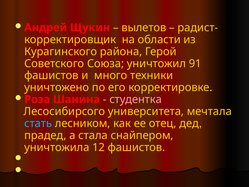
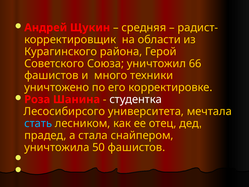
вылетов: вылетов -> средняя (144, 28)
91: 91 -> 66 (195, 63)
студентка colour: pink -> white (136, 99)
12: 12 -> 50 (99, 147)
